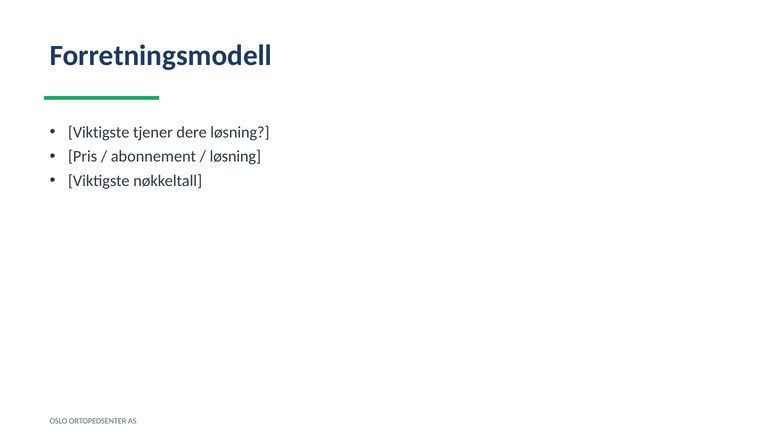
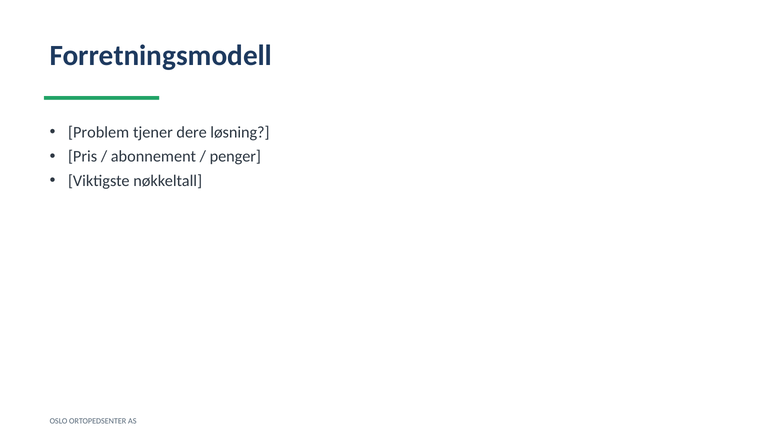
Viktigste: Viktigste -> Problem (99, 132)
løsning: løsning -> penger (235, 157)
